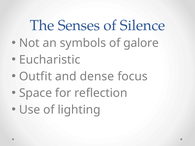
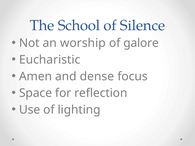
Senses: Senses -> School (79, 25)
symbols: symbols -> worship (83, 43)
Outfit: Outfit -> Amen (36, 76)
